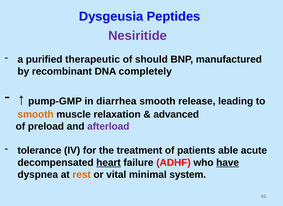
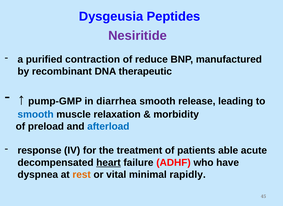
therapeutic: therapeutic -> contraction (93, 59)
should: should -> reduce (151, 59)
completely: completely -> therapeutic (145, 71)
smooth colour: orange -> blue (36, 114)
advanced: advanced -> morbidity (176, 114)
afterload colour: purple -> blue (108, 126)
tolerance: tolerance -> response (39, 150)
have underline: present -> none (228, 162)
system: system -> rapidly (188, 174)
